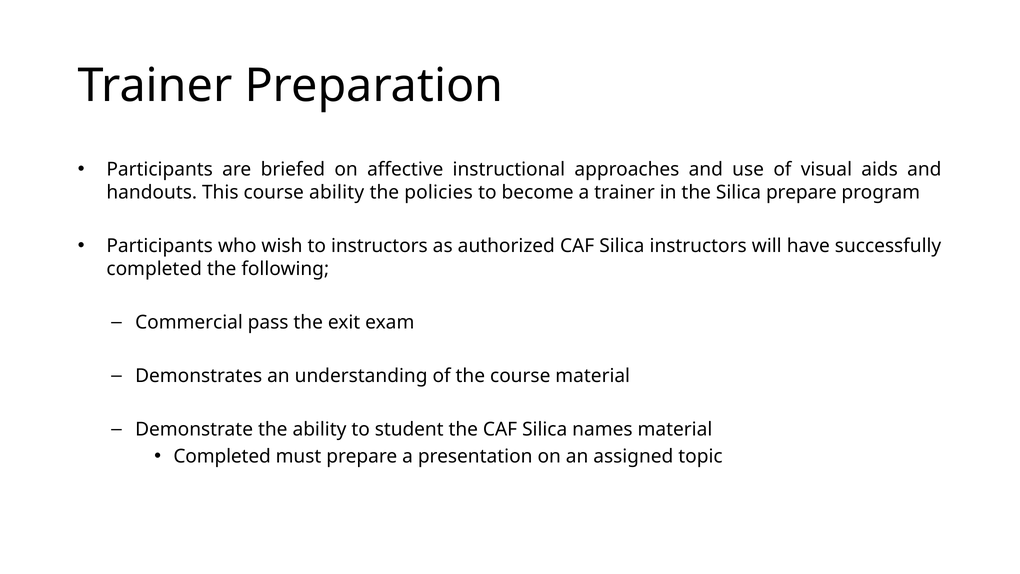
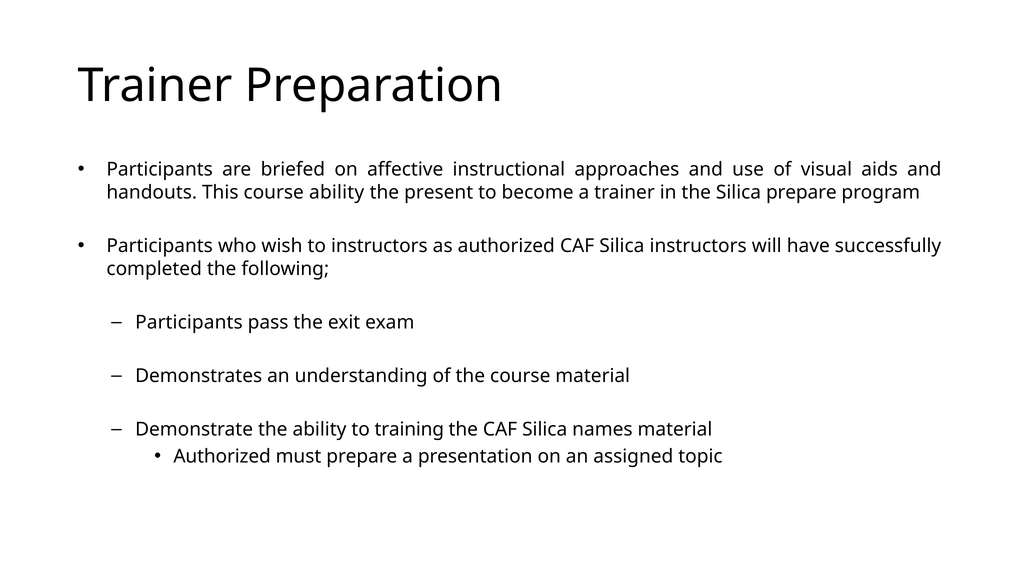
policies: policies -> present (439, 192)
Commercial: Commercial -> Participants (189, 322)
student: student -> training (409, 429)
Completed: Completed -> Authorized (222, 456)
